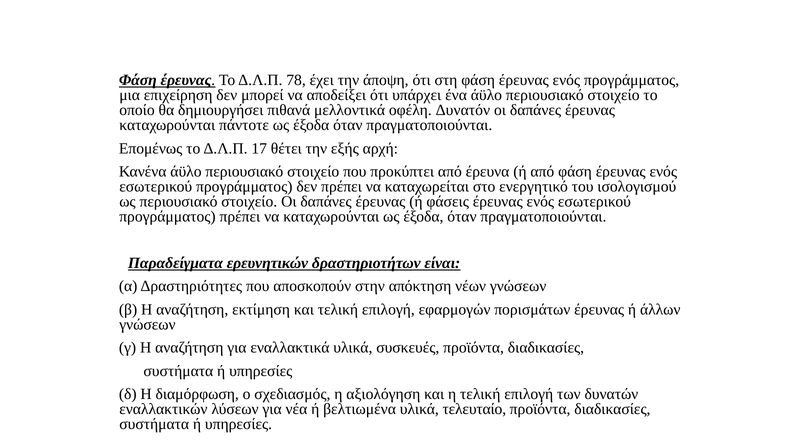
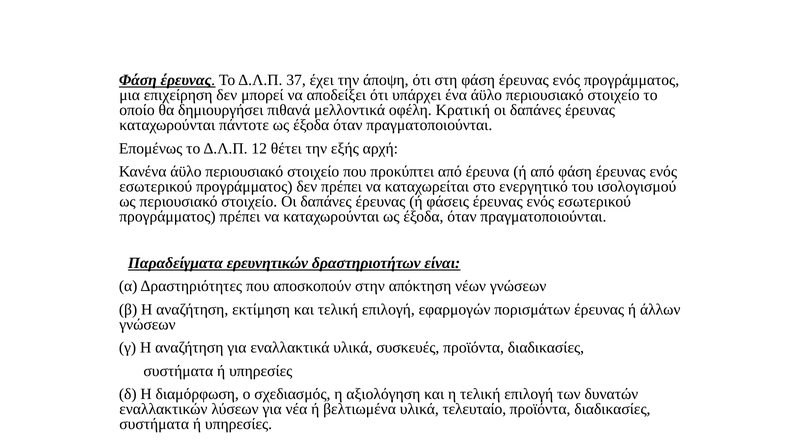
78: 78 -> 37 (296, 80)
Δυνατόν: Δυνατόν -> Κρατική (463, 110)
17: 17 -> 12 (259, 148)
